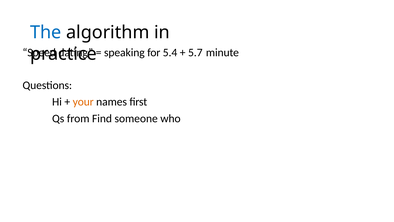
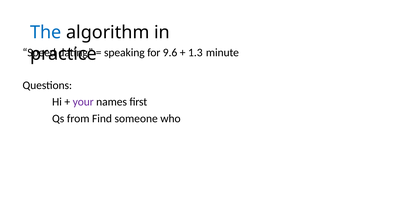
5.4: 5.4 -> 9.6 (170, 52)
5.7: 5.7 -> 1.3 (195, 52)
your colour: orange -> purple (83, 102)
